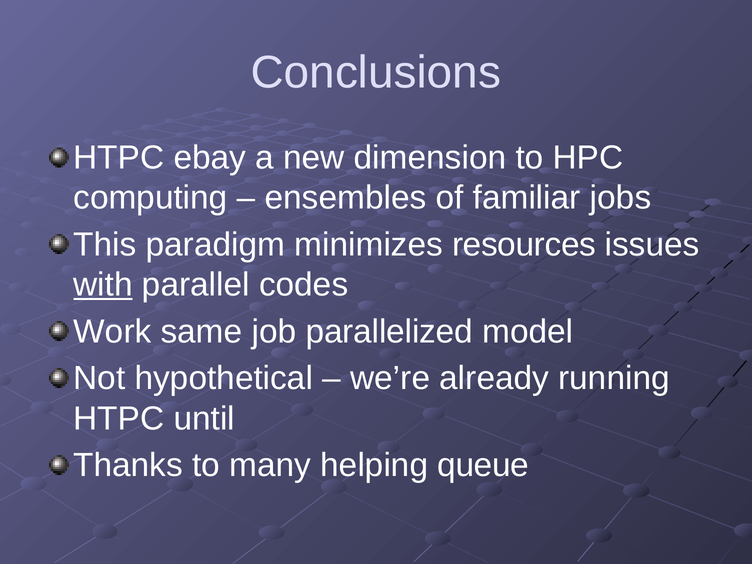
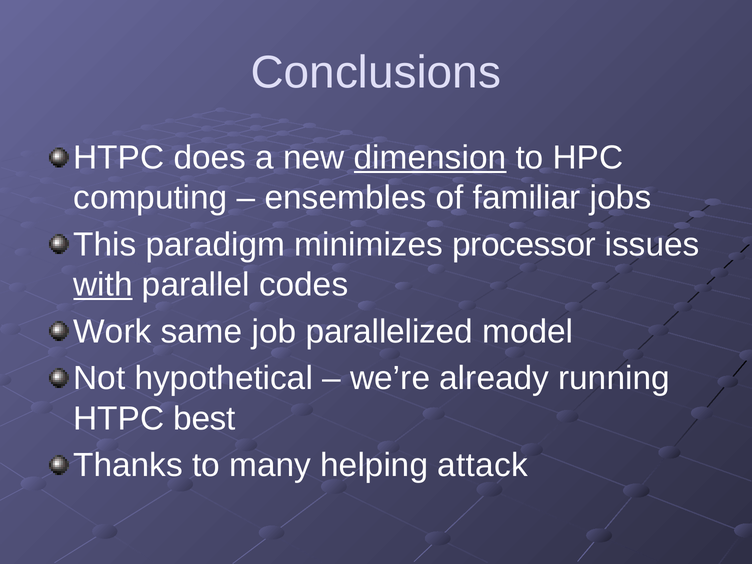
ebay: ebay -> does (210, 158)
dimension underline: none -> present (430, 158)
resources: resources -> processor (524, 245)
until: until -> best (204, 419)
queue: queue -> attack (483, 465)
